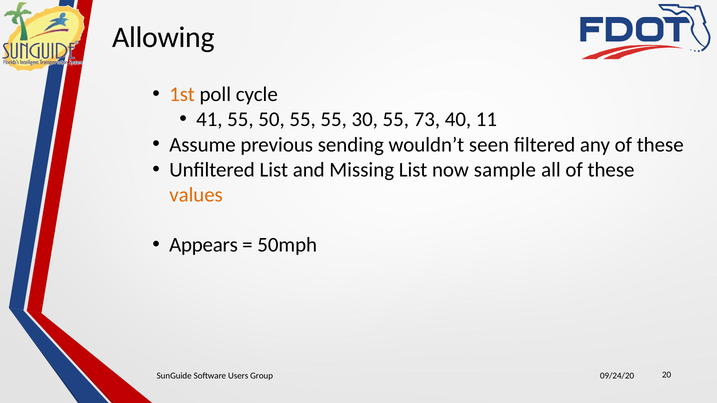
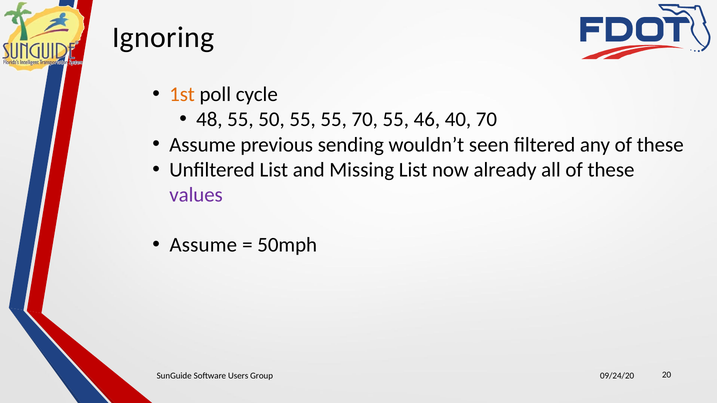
Allowing: Allowing -> Ignoring (163, 37)
41: 41 -> 48 (209, 120)
55 30: 30 -> 70 (365, 120)
73: 73 -> 46 (427, 120)
40 11: 11 -> 70 (486, 120)
sample: sample -> already (505, 170)
values colour: orange -> purple (196, 195)
Appears: Appears -> Assume (203, 245)
